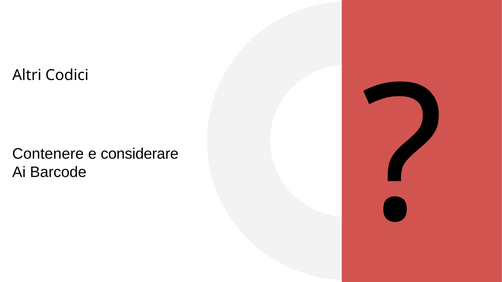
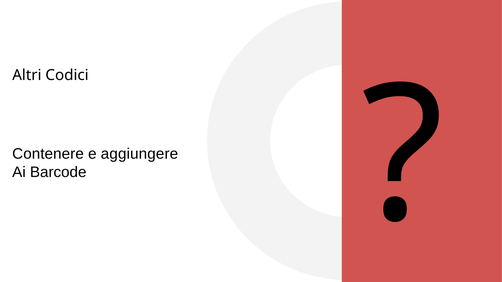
considerare: considerare -> aggiungere (139, 154)
